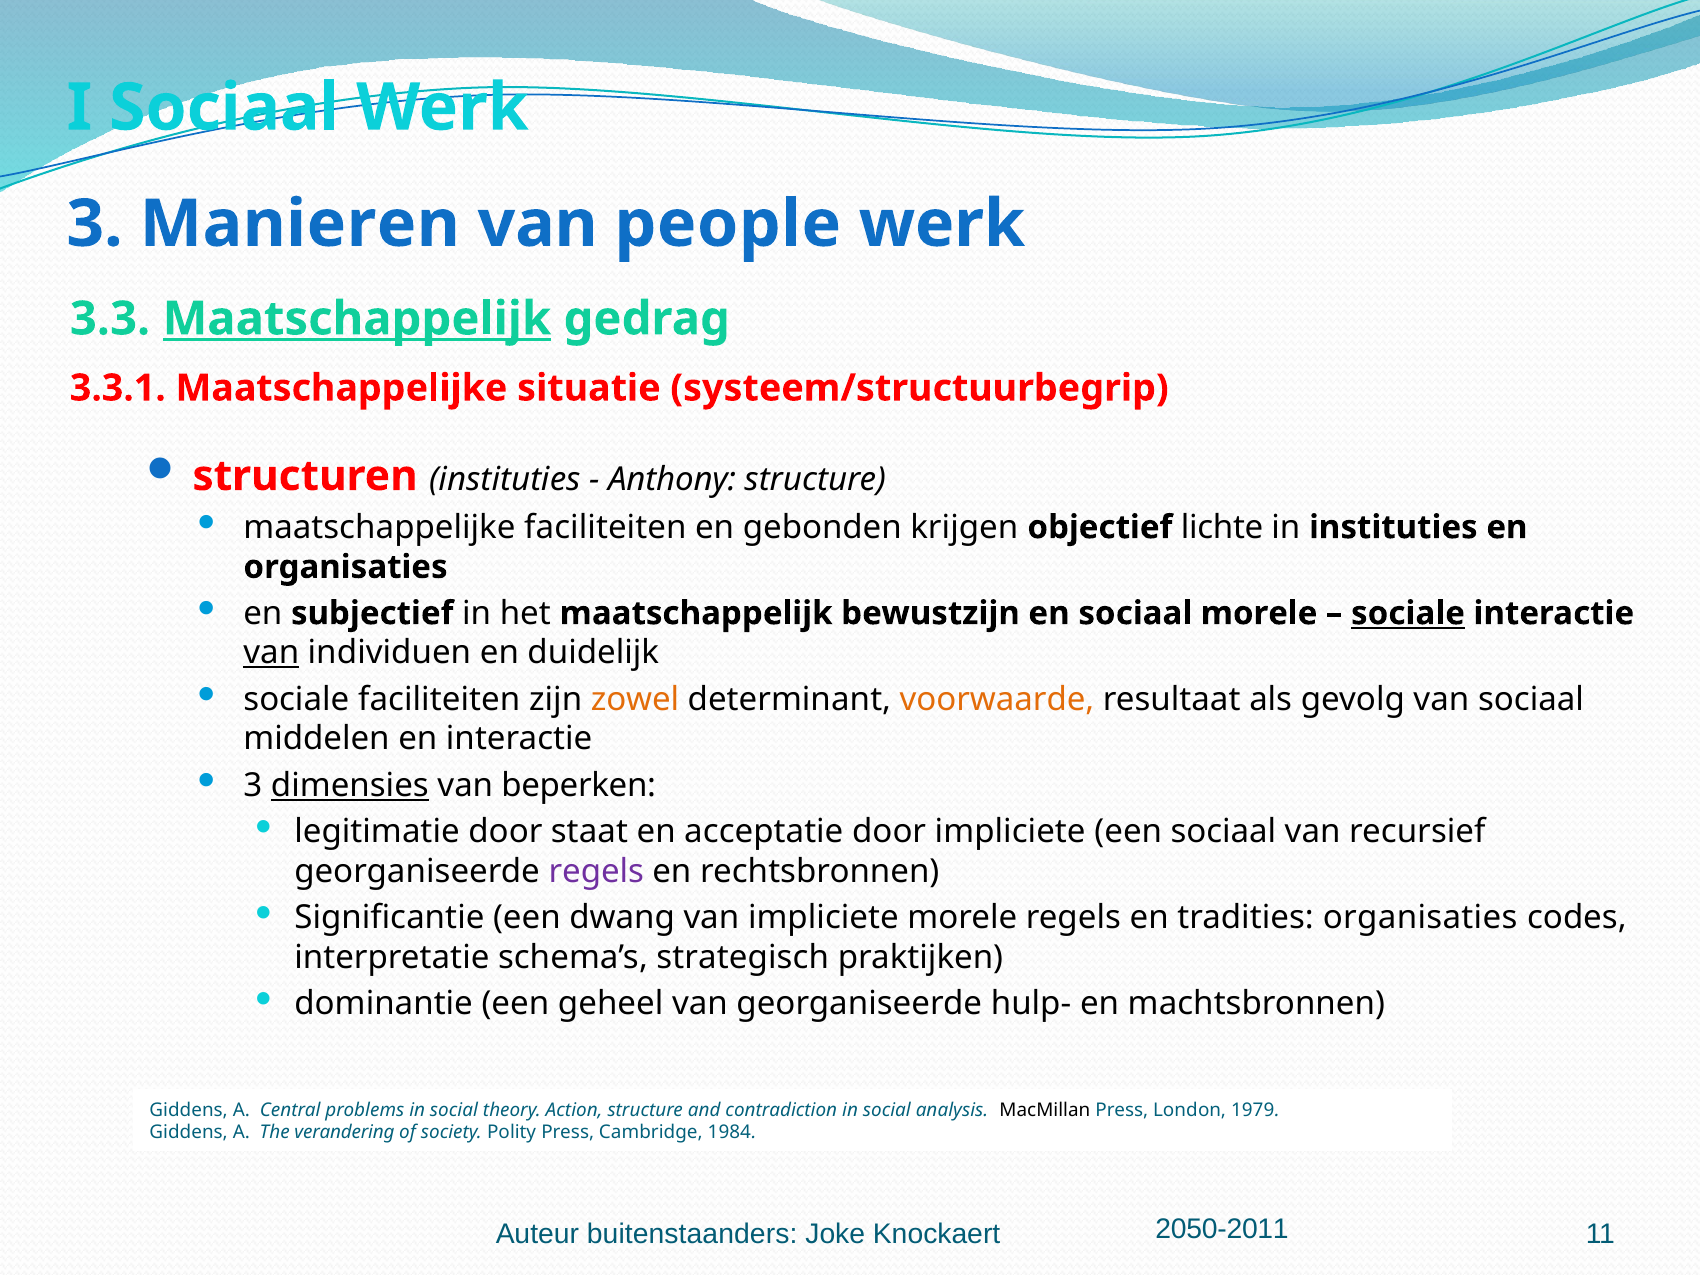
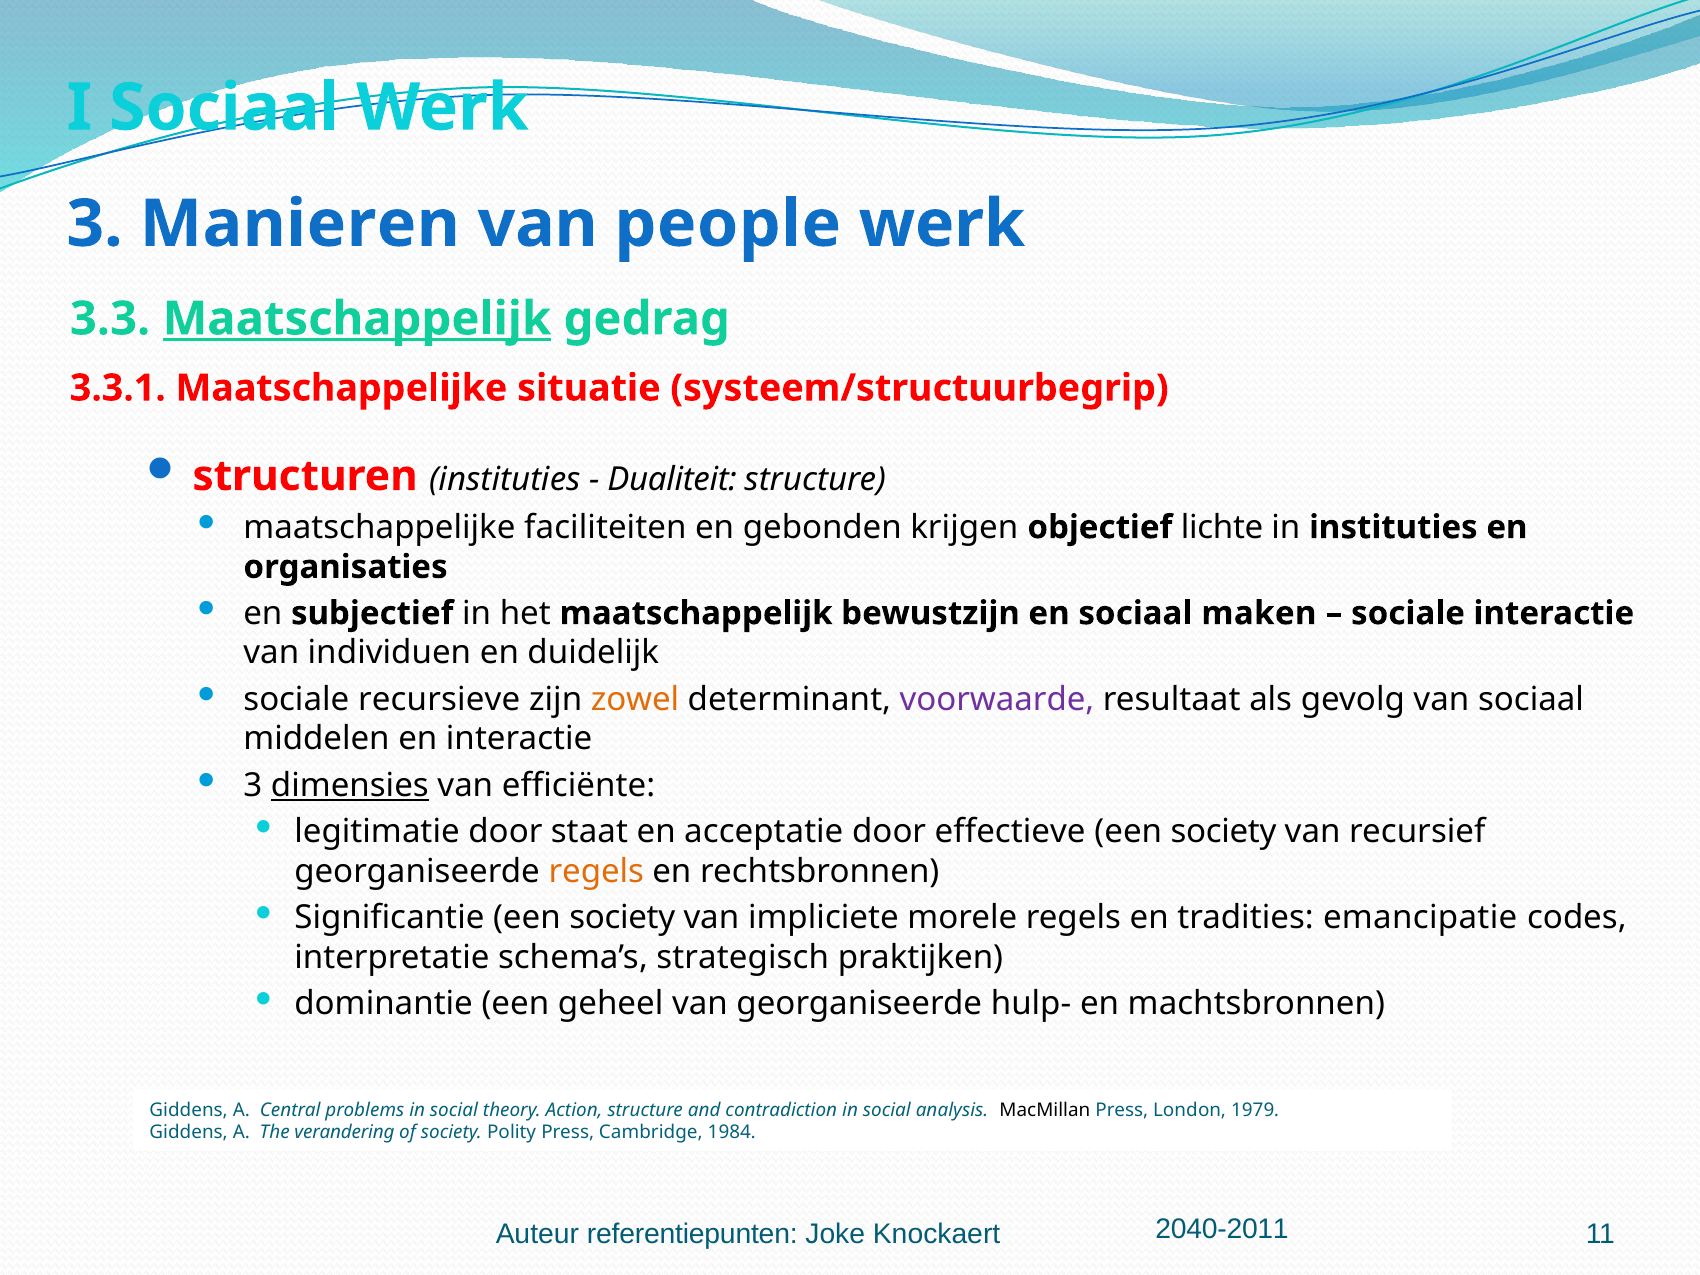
Anthony: Anthony -> Dualiteit (672, 479)
sociaal morele: morele -> maken (1259, 613)
sociale underline: present -> none (1408, 613)
van underline: present -> none (271, 653)
sociale faciliteiten: faciliteiten -> recursieve (439, 699)
voorwaarde colour: orange -> purple (997, 699)
beperken: beperken -> efficiënte (579, 785)
door impliciete: impliciete -> effectieve (1010, 832)
sociaal: sociaal -> society (1224, 832)
regels colour: purple -> orange (596, 871)
Significantie een dwang: dwang -> society (622, 918)
tradities organisaties: organisaties -> emancipatie (1420, 918)
2050-2011: 2050-2011 -> 2040-2011 (1222, 1229)
buitenstaanders: buitenstaanders -> referentiepunten (692, 1235)
